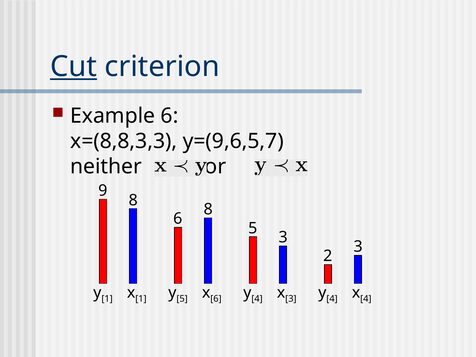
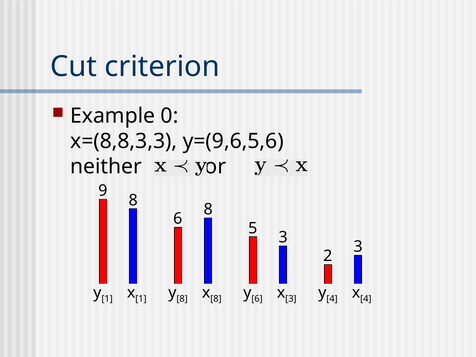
Cut underline: present -> none (74, 67)
Example 6: 6 -> 0 (170, 116)
y=(9,6,5,7: y=(9,6,5,7 -> y=(9,6,5,6 (233, 141)
5: 5 -> 8 (182, 299)
6: 6 -> 8 (216, 299)
4: 4 -> 6 (257, 299)
